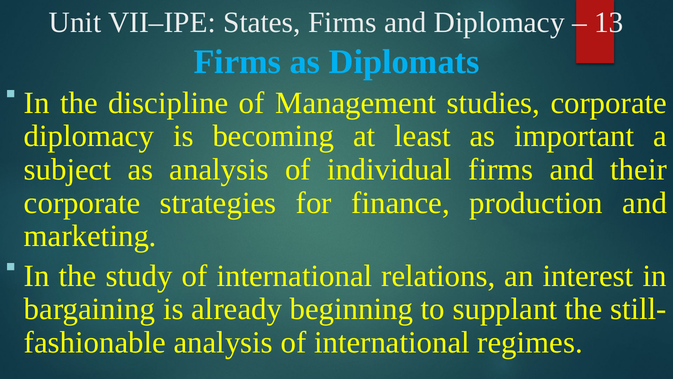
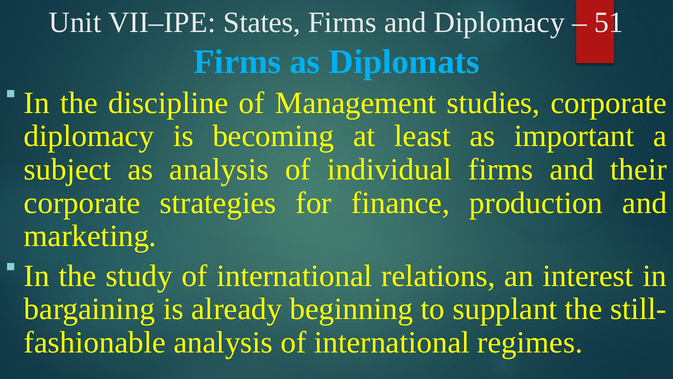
13: 13 -> 51 (609, 22)
